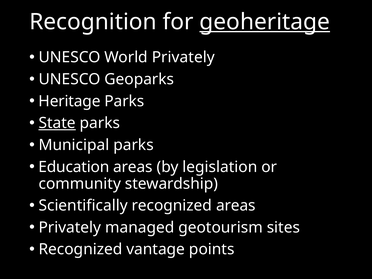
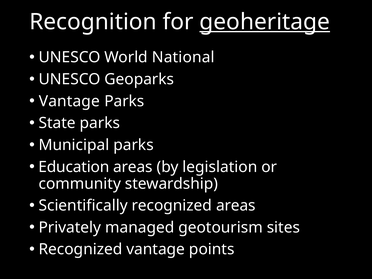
World Privately: Privately -> National (183, 57)
Heritage: Heritage -> Vantage (69, 101)
State underline: present -> none (57, 123)
